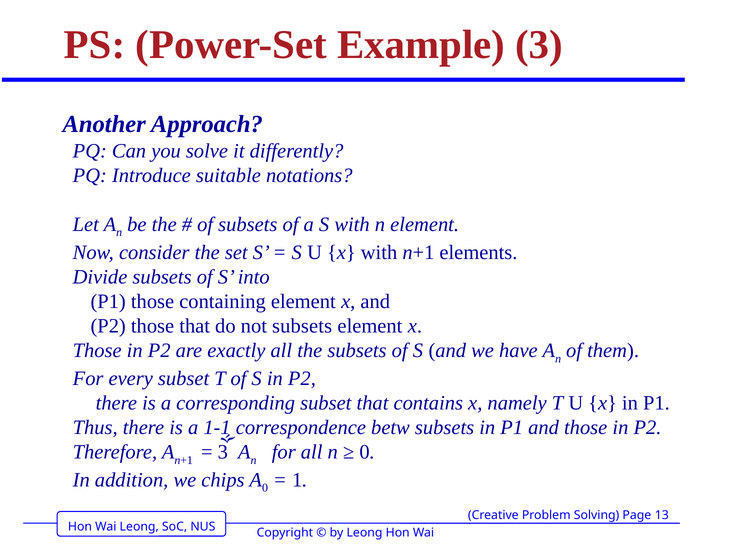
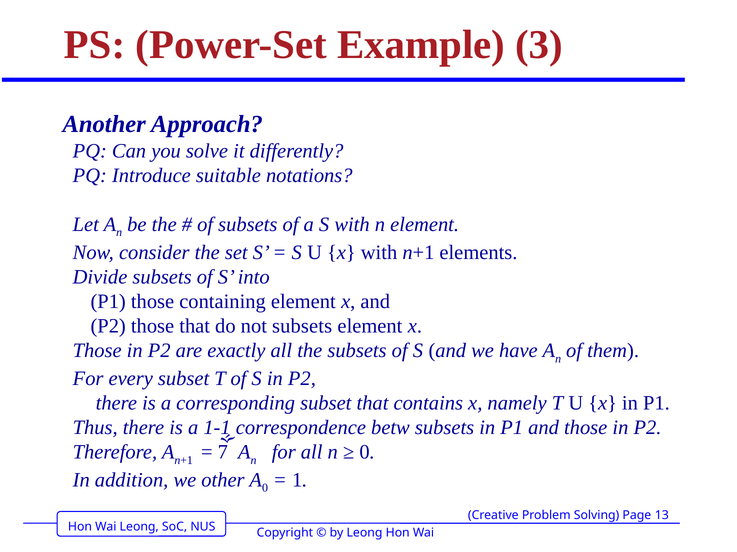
3: 3 -> 7 (223, 453)
chips: chips -> other (223, 481)
